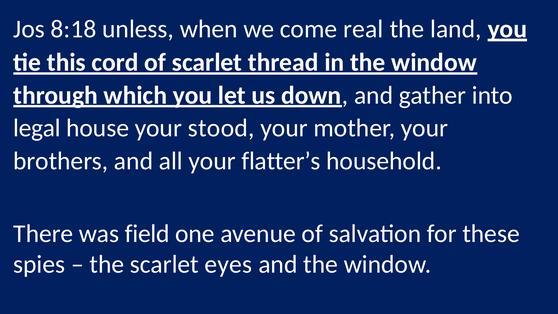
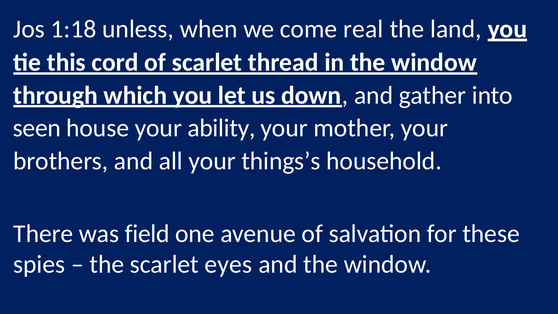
8:18: 8:18 -> 1:18 (73, 29)
legal: legal -> seen (37, 128)
stood: stood -> ability (221, 128)
flatter’s: flatter’s -> things’s (281, 161)
